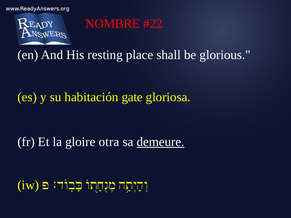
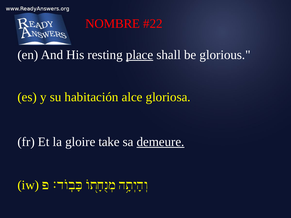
place underline: none -> present (140, 55)
gate: gate -> alce (132, 97)
otra: otra -> take (109, 142)
